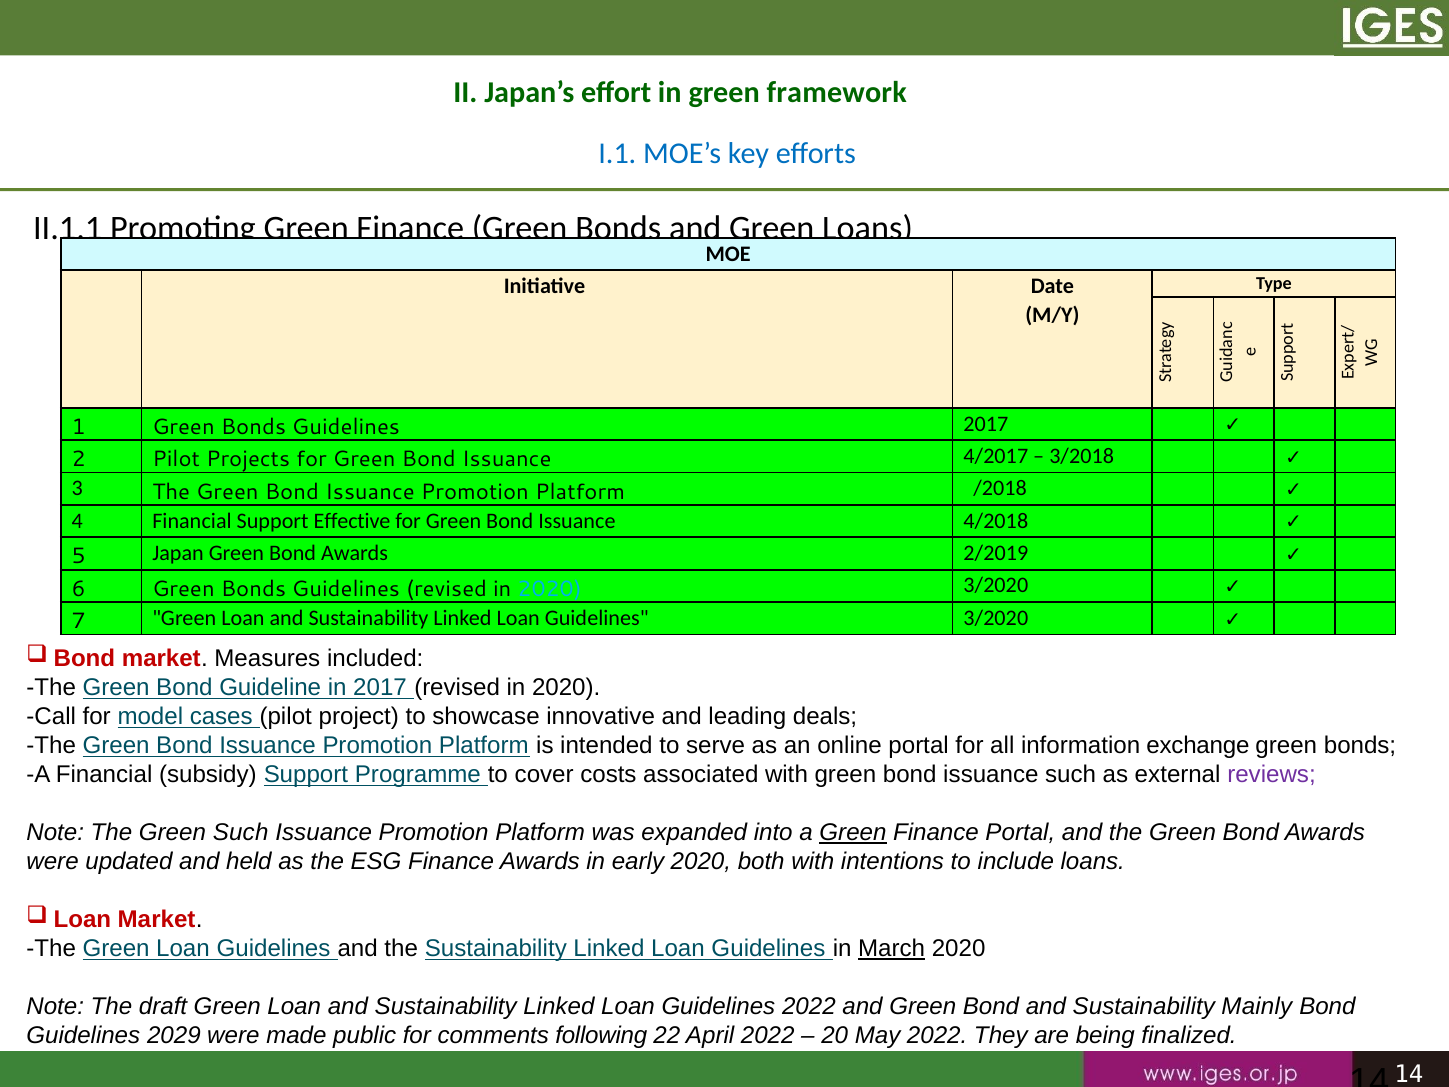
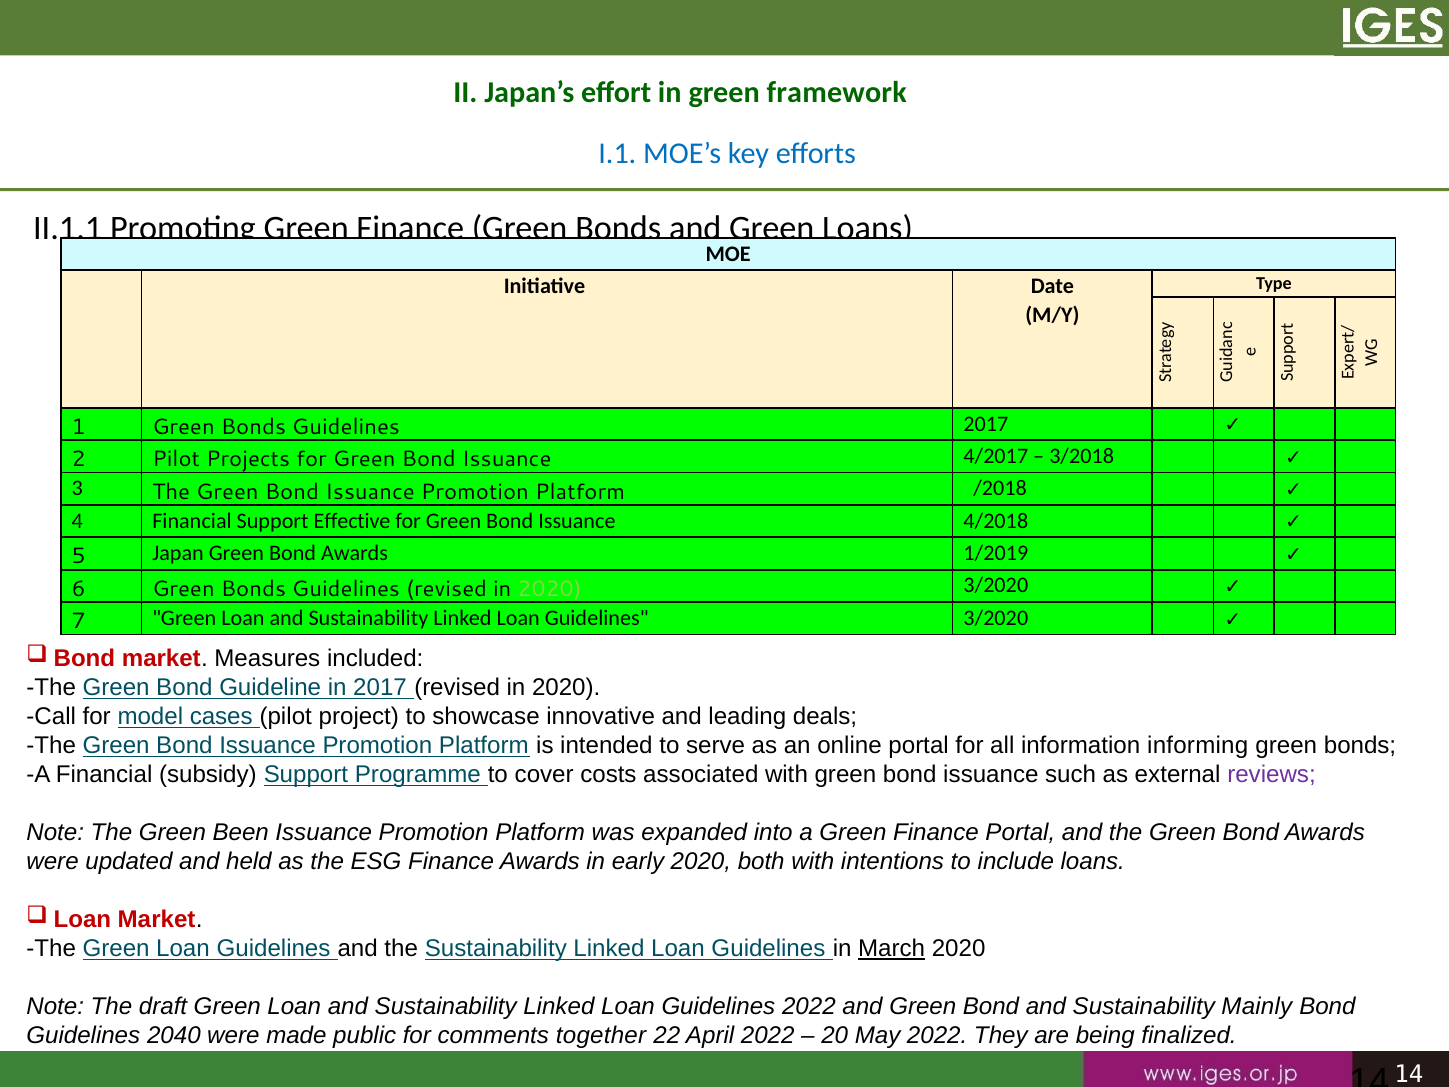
2/2019: 2/2019 -> 1/2019 (996, 553)
2020 colour: light blue -> light green (550, 589)
exchange: exchange -> informing (1198, 746)
Green Such: Such -> Been (241, 833)
Green underline: present -> none (853, 833)
2029: 2029 -> 2040 (174, 1035)
following: following -> together (601, 1035)
